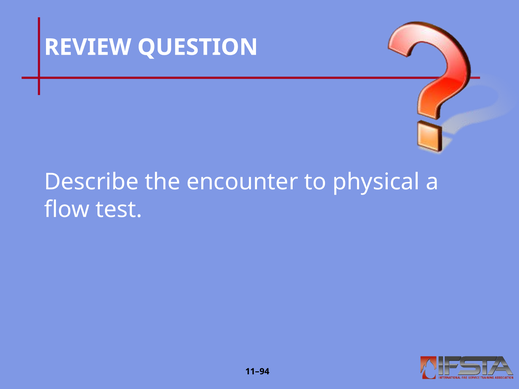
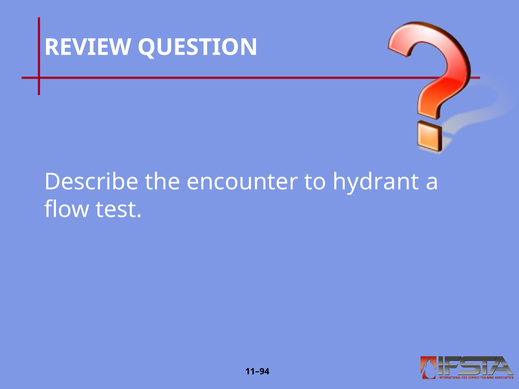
physical: physical -> hydrant (376, 182)
